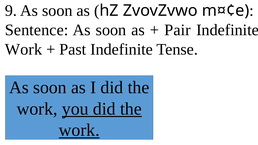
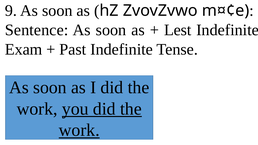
Pair: Pair -> Lest (178, 30)
Work: Work -> Exam (24, 49)
